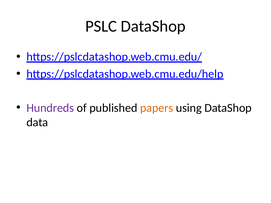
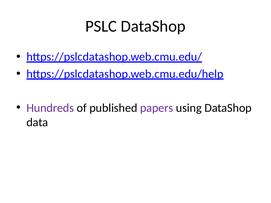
papers colour: orange -> purple (157, 108)
